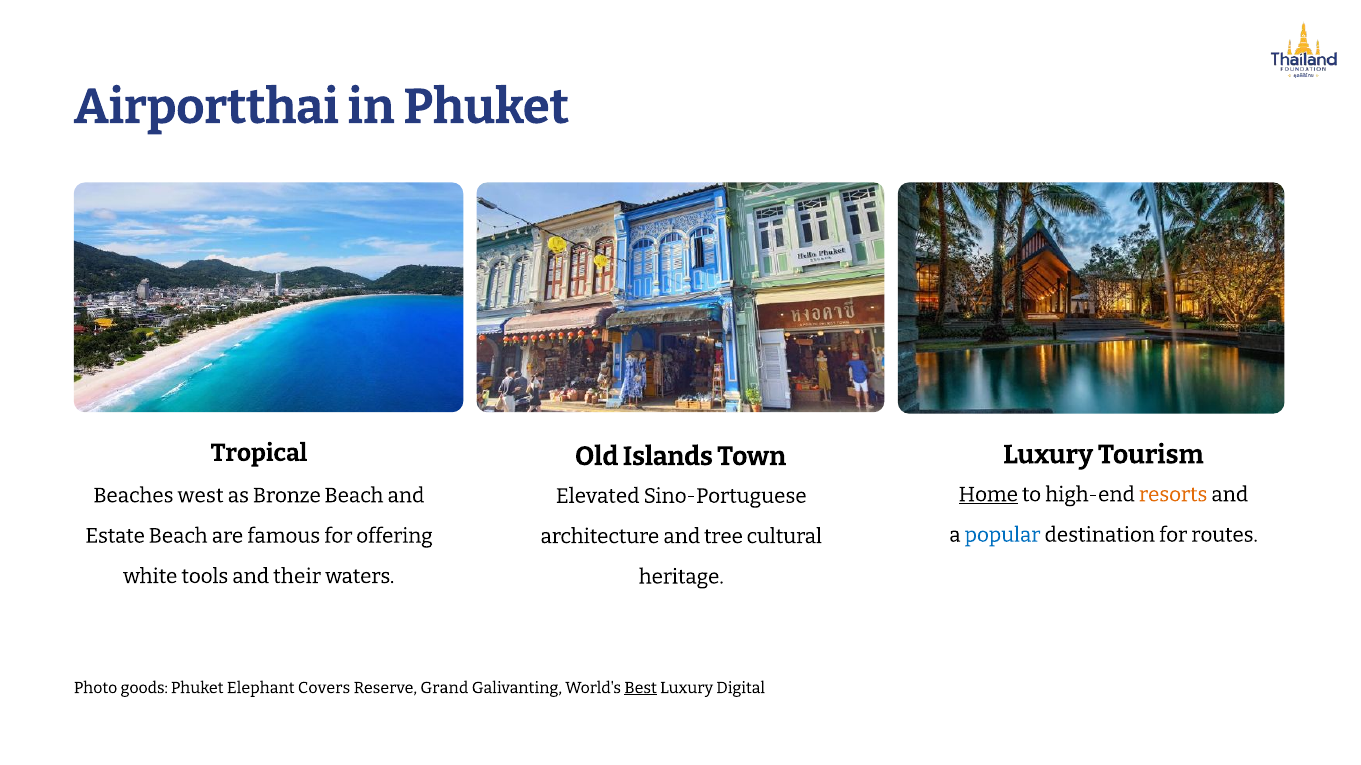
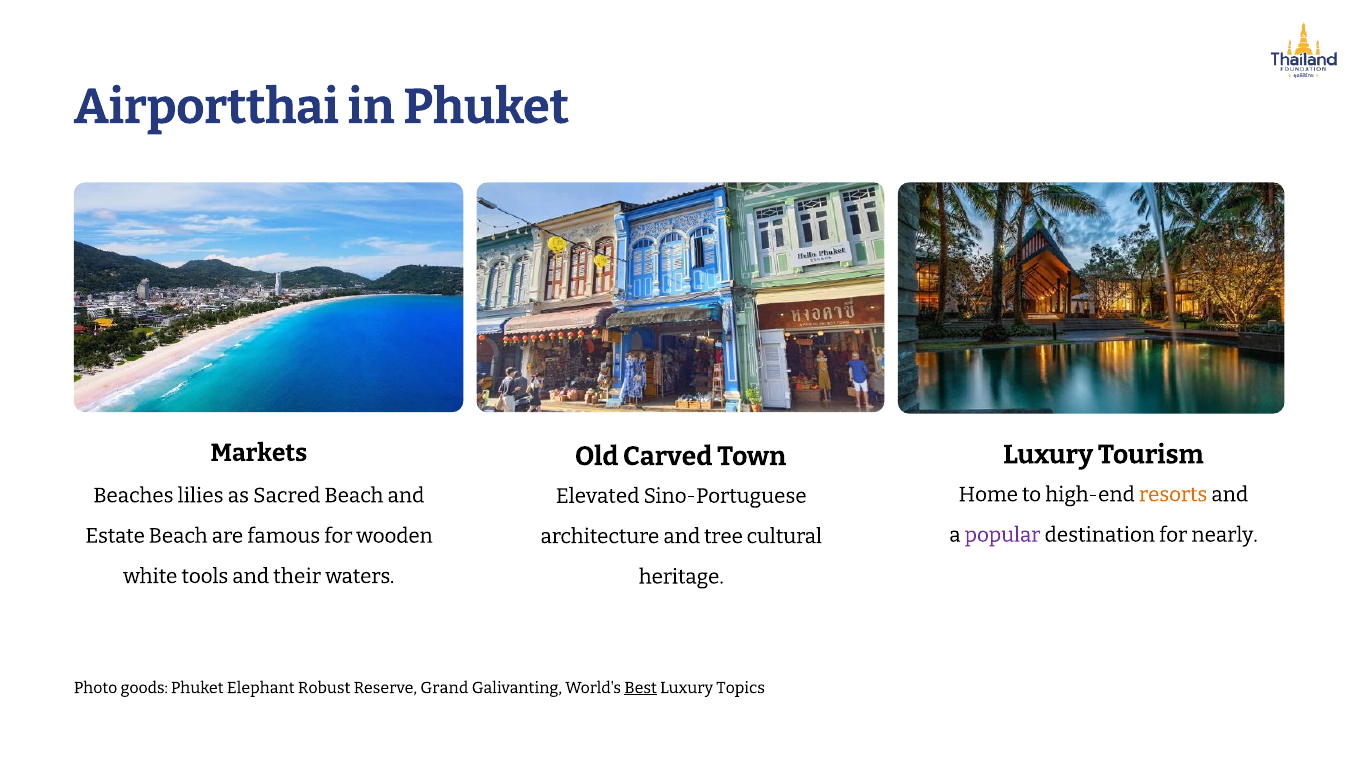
Tropical: Tropical -> Markets (259, 453)
Islands: Islands -> Carved (668, 457)
Home underline: present -> none (988, 495)
west: west -> lilies (201, 496)
Bronze: Bronze -> Sacred (287, 496)
popular colour: blue -> purple (1003, 535)
routes: routes -> nearly (1225, 535)
offering: offering -> wooden (394, 536)
Covers: Covers -> Robust (324, 688)
Digital: Digital -> Topics (741, 688)
